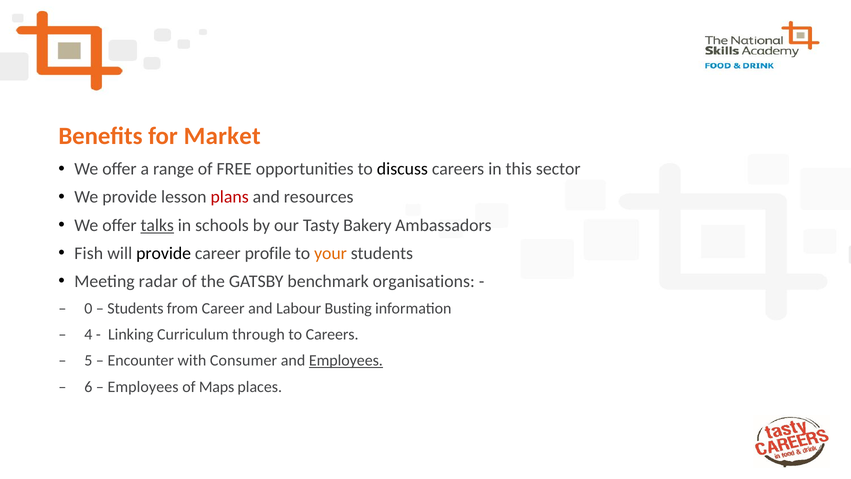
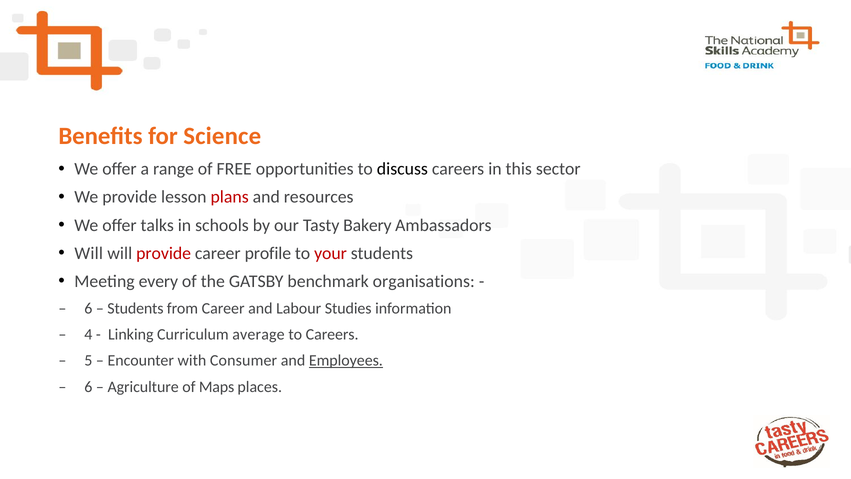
Market: Market -> Science (222, 136)
talks underline: present -> none (157, 225)
Fish: Fish -> Will (89, 253)
provide colour: black -> red (164, 253)
your colour: orange -> red (330, 253)
radar: radar -> every (158, 281)
0: 0 -> 6 (88, 308)
Busting: Busting -> Studies (348, 308)
through: through -> average (258, 334)
Employees: Employees -> Agriculture (143, 387)
